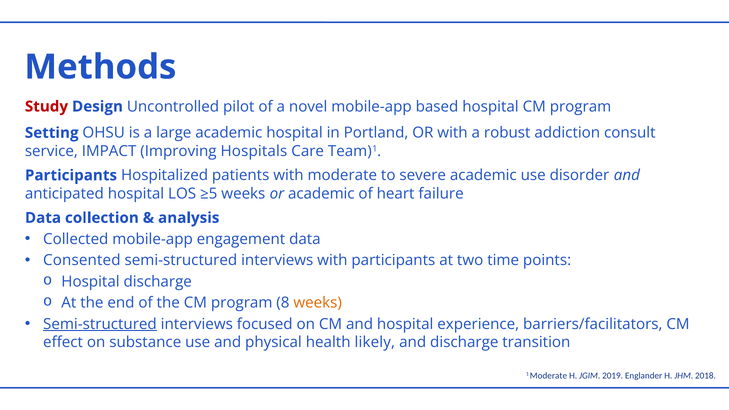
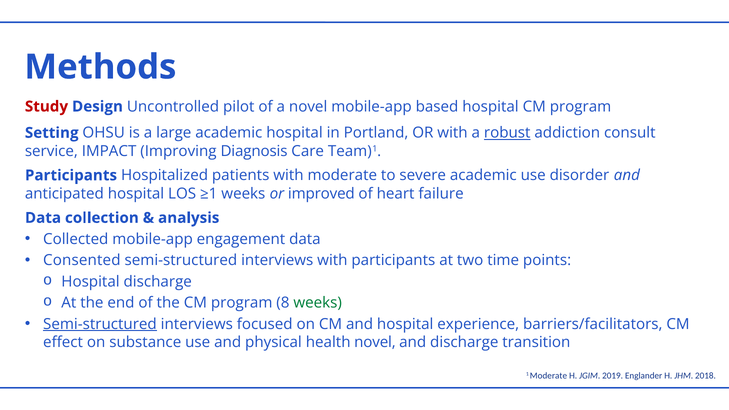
robust underline: none -> present (507, 133)
Hospitals: Hospitals -> Diagnosis (254, 151)
≥5: ≥5 -> ≥1 (209, 194)
or academic: academic -> improved (321, 194)
weeks colour: orange -> green (318, 303)
health likely: likely -> novel (375, 342)
